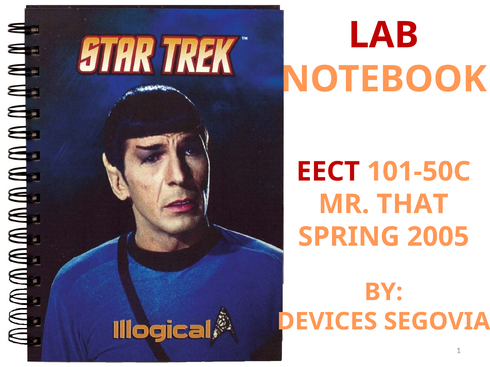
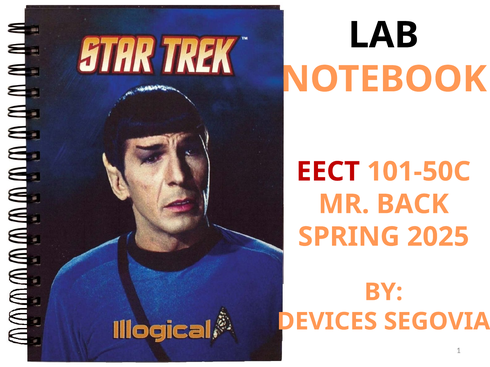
LAB colour: red -> black (384, 35)
THAT: THAT -> BACK (413, 204)
2005: 2005 -> 2025 (438, 237)
